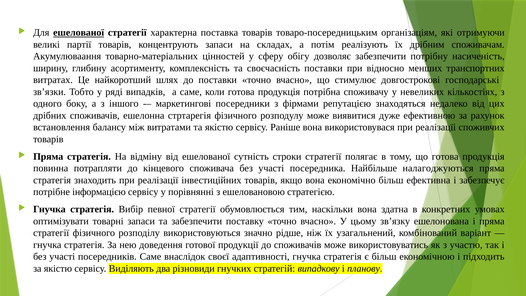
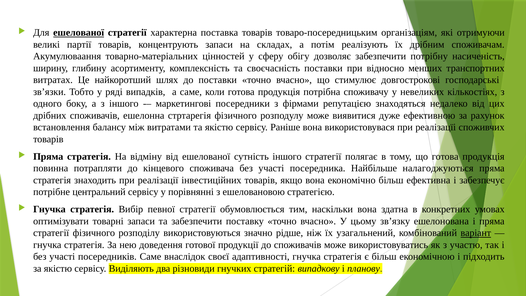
сутність строки: строки -> іншого (287, 156)
інформацією: інформацією -> центральний (99, 192)
варіант underline: none -> present (476, 233)
